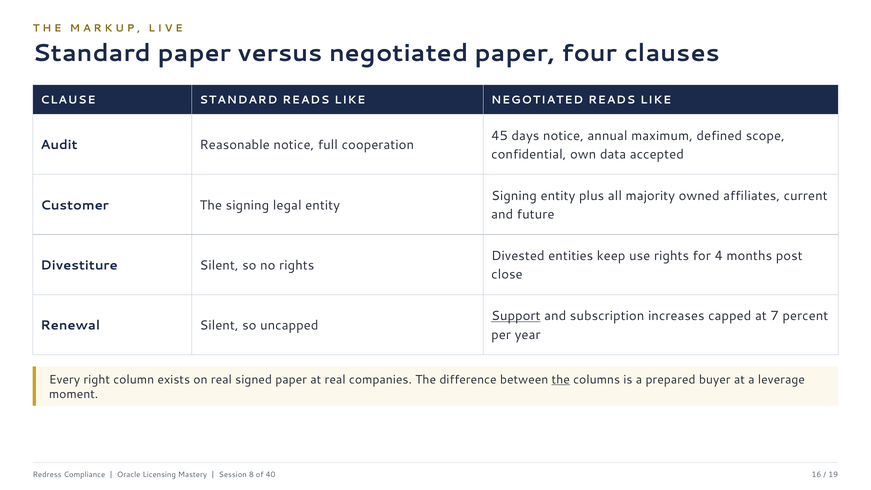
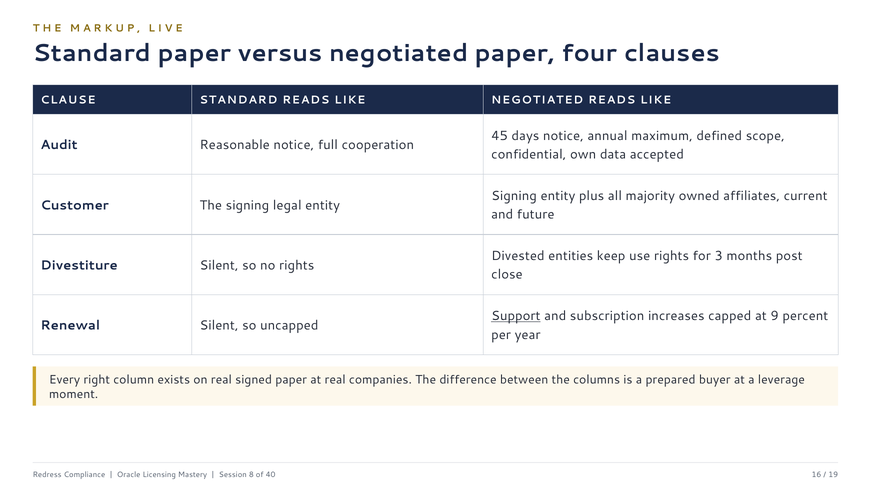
4: 4 -> 3 (719, 256)
7: 7 -> 9 (775, 316)
the underline: present -> none (561, 380)
